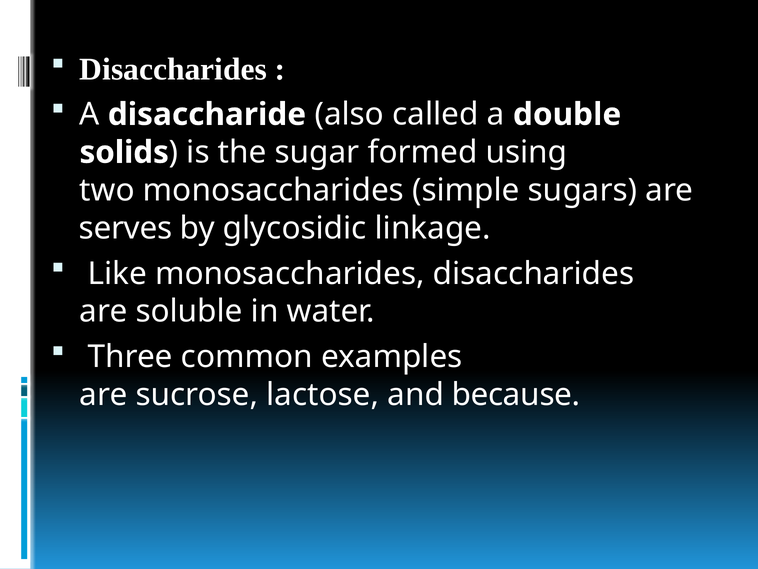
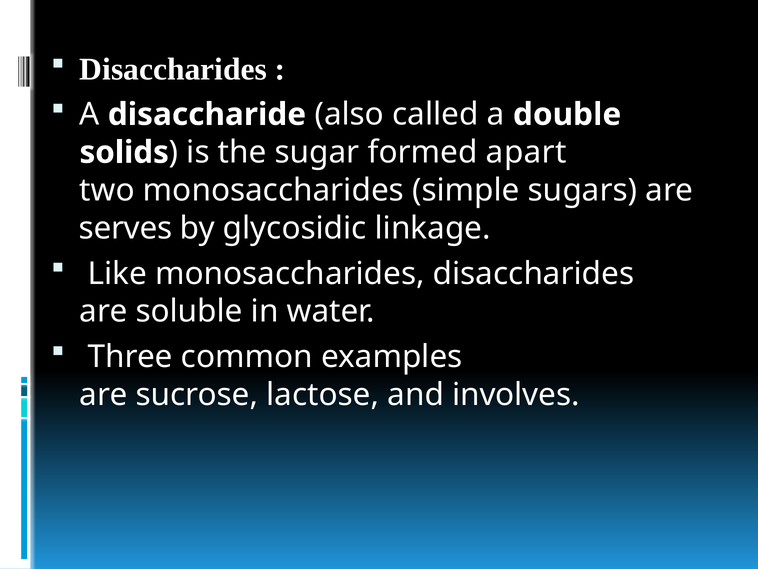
using: using -> apart (526, 152)
because: because -> involves (516, 394)
